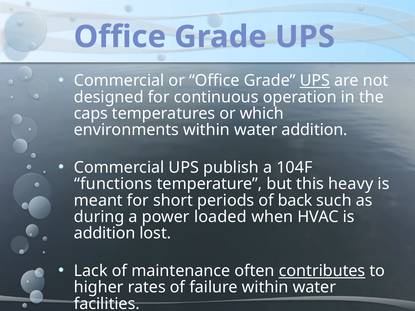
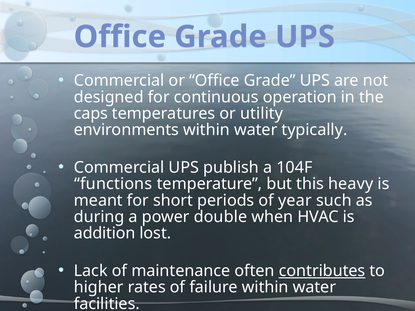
UPS underline: present -> none (315, 81)
which: which -> utility (262, 114)
water addition: addition -> typically (314, 130)
back: back -> year (295, 201)
loaded: loaded -> double (220, 217)
